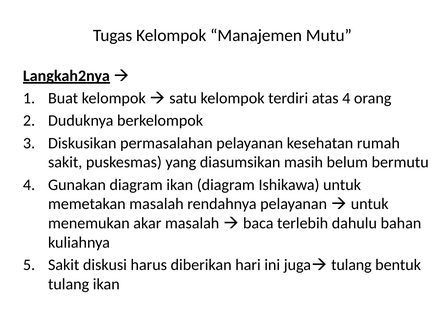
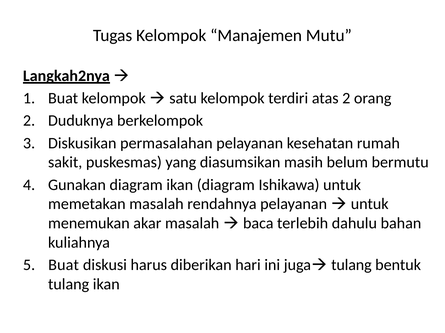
atas 4: 4 -> 2 (346, 99)
Sakit: Sakit -> Buat (64, 265)
